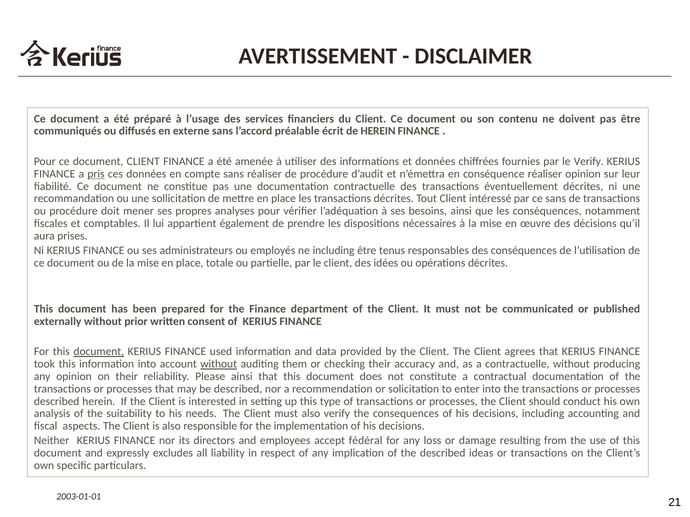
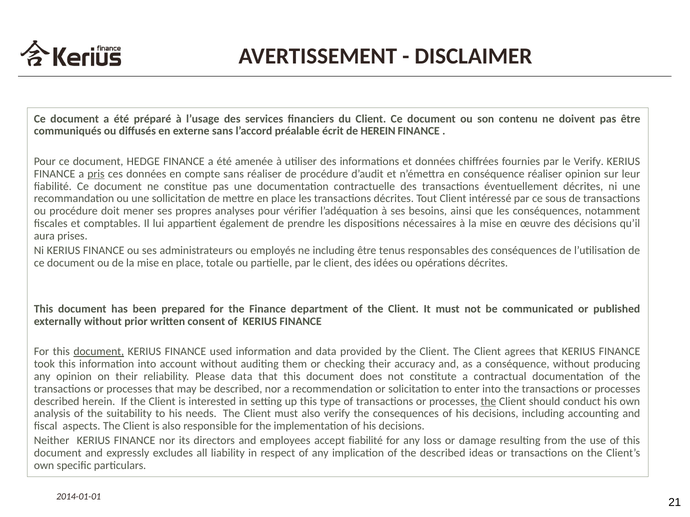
document CLIENT: CLIENT -> HEDGE (143, 162)
ce sans: sans -> sous (556, 199)
without underline: present -> none (219, 364)
a contractuelle: contractuelle -> conséquence (517, 364)
Please ainsi: ainsi -> data (242, 377)
the underline: none -> present (488, 402)
accept fédéral: fédéral -> fiabilité (366, 441)
2003-01-01: 2003-01-01 -> 2014-01-01 (79, 497)
